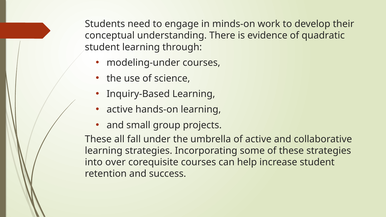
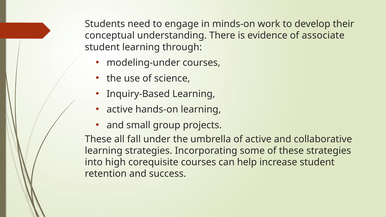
quadratic: quadratic -> associate (323, 36)
over: over -> high (115, 162)
